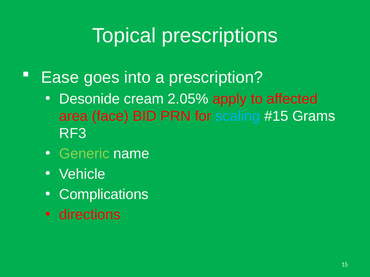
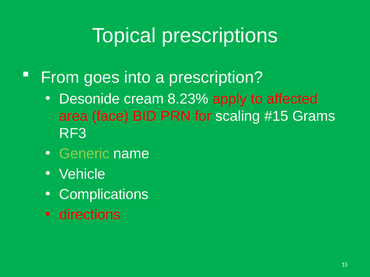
Ease: Ease -> From (60, 78)
2.05%: 2.05% -> 8.23% (188, 99)
scaling colour: light blue -> white (238, 116)
